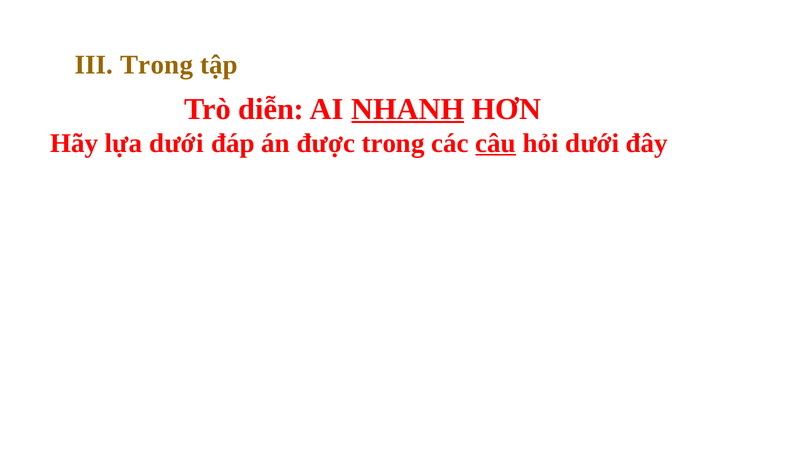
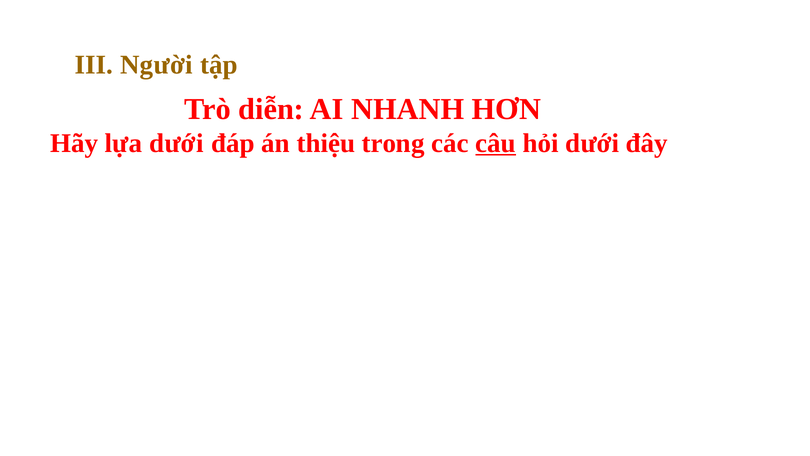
III Trong: Trong -> Người (157, 65)
NHANH underline: present -> none (408, 109)
được: được -> thiệu (326, 143)
